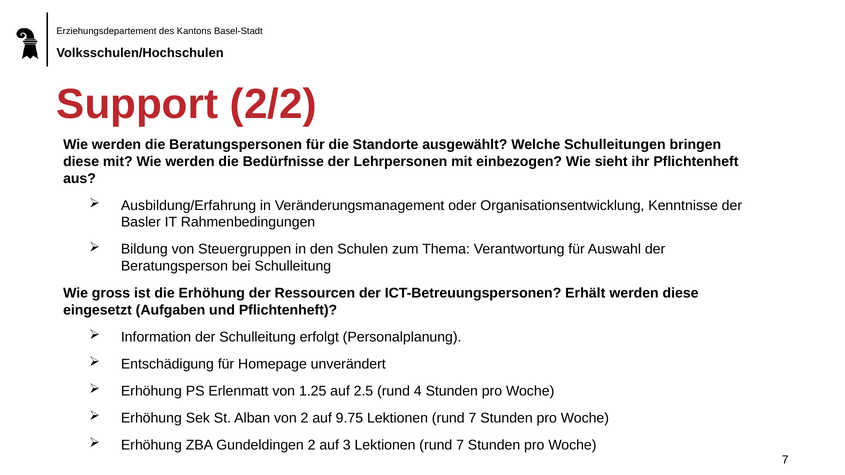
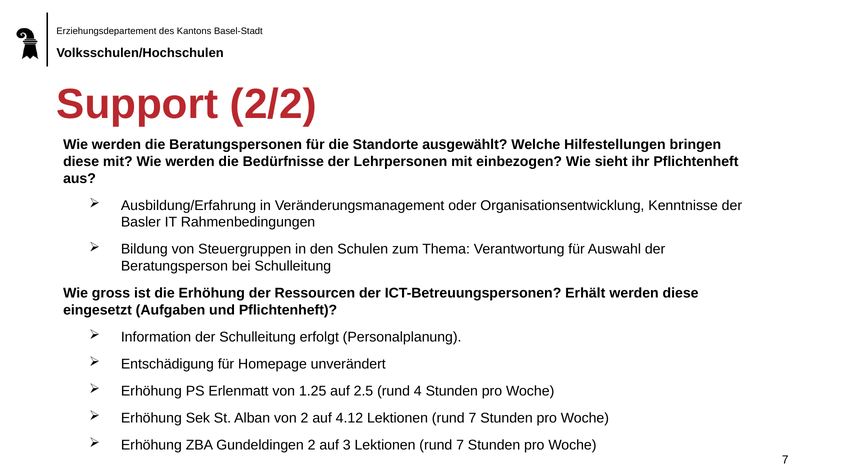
Schulleitungen: Schulleitungen -> Hilfestellungen (615, 145)
9.75: 9.75 -> 4.12 (349, 418)
